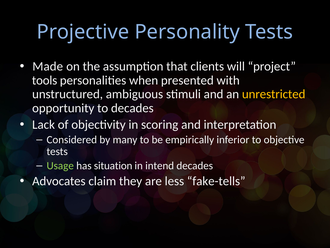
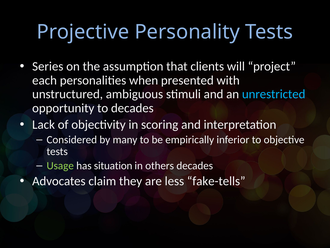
Made: Made -> Series (48, 66)
tools: tools -> each (45, 80)
unrestricted colour: yellow -> light blue (274, 94)
intend: intend -> others (160, 165)
